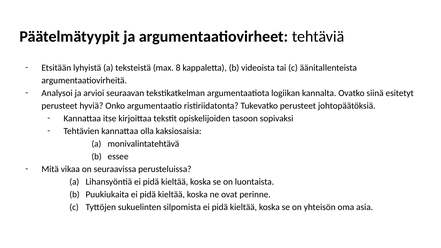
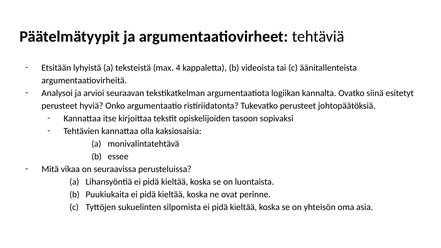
8: 8 -> 4 (178, 68)
